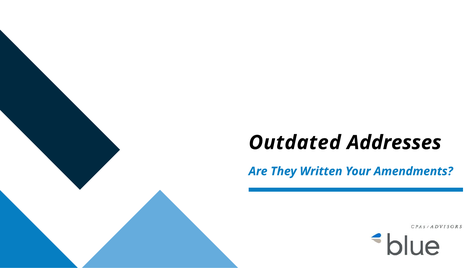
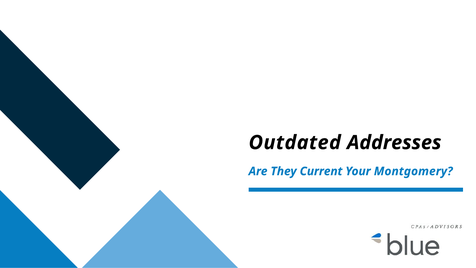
Written: Written -> Current (321, 171)
Amendments: Amendments -> Montgomery (413, 171)
